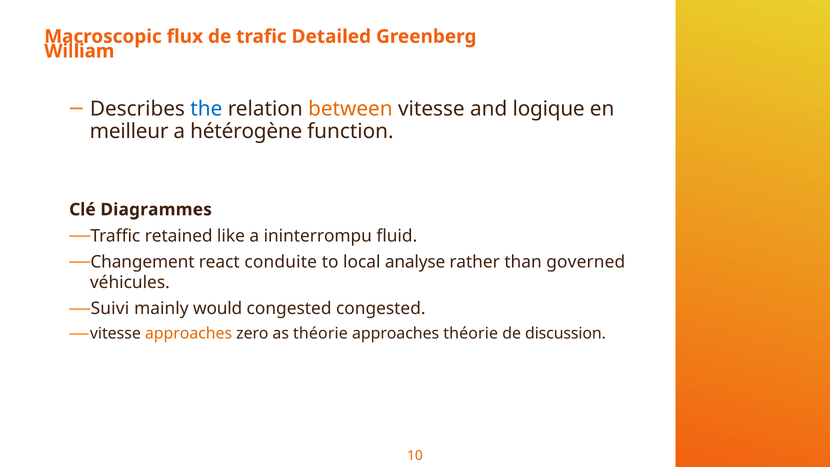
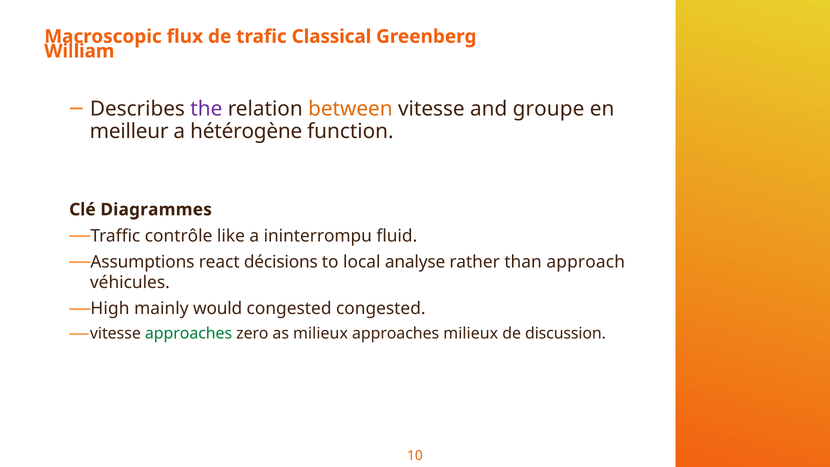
Detailed: Detailed -> Classical (331, 37)
the colour: blue -> purple (206, 109)
logique: logique -> groupe (549, 109)
retained: retained -> contrôle (179, 236)
Changement: Changement -> Assumptions (142, 262)
conduite: conduite -> décisions (281, 262)
governed: governed -> approach (586, 262)
Suivi: Suivi -> High (110, 309)
approaches colour: orange -> green (189, 334)
as théorie: théorie -> milieux (321, 334)
approaches théorie: théorie -> milieux (471, 334)
